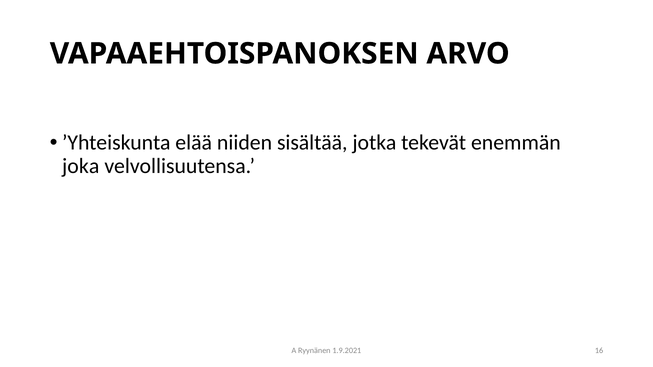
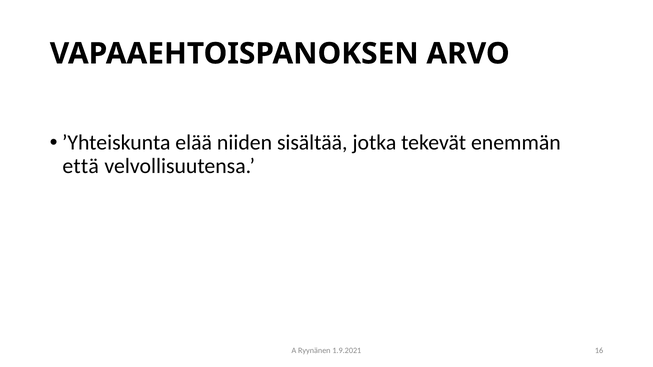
joka: joka -> että (81, 166)
